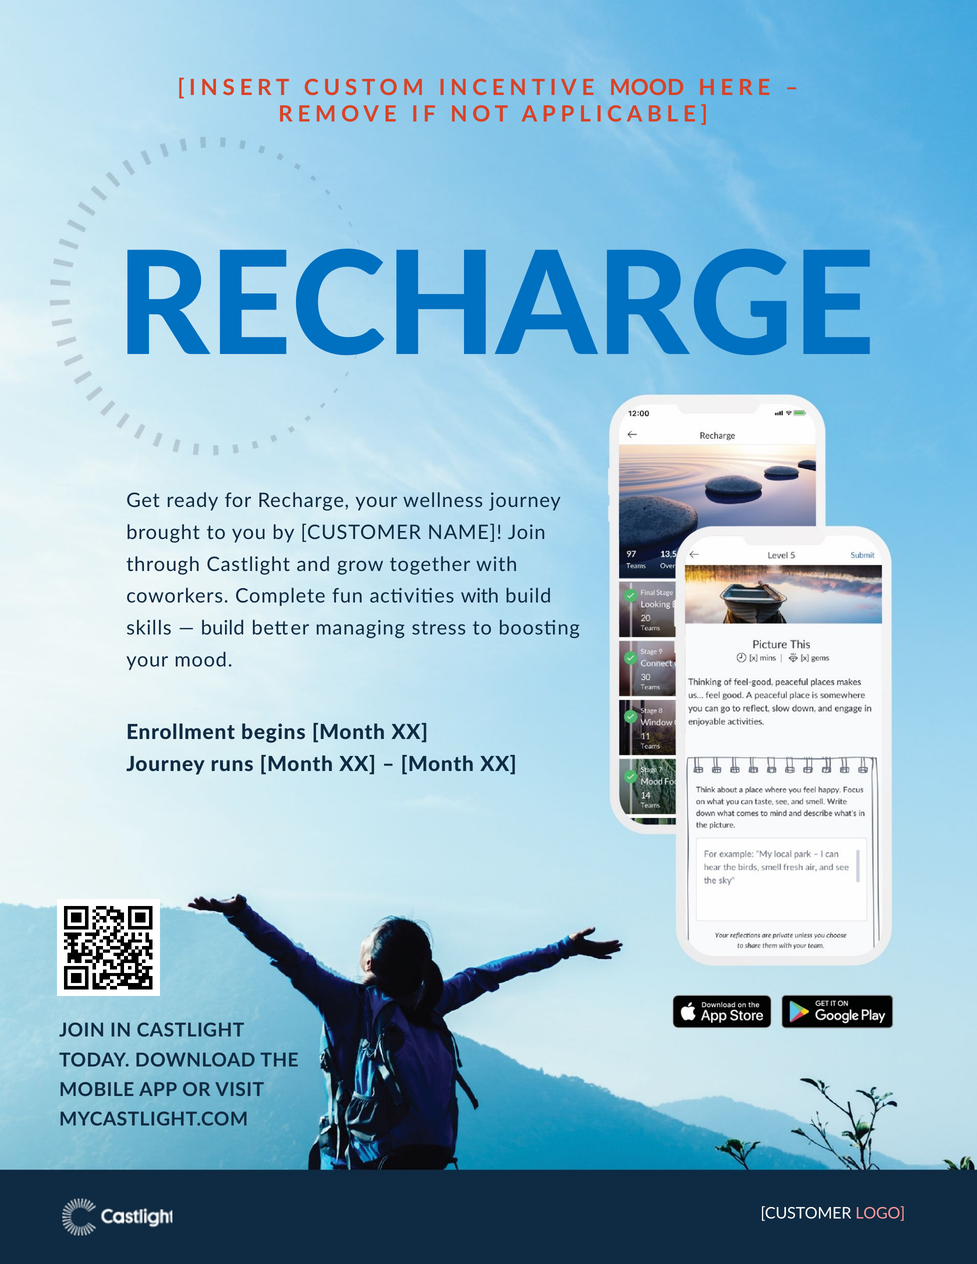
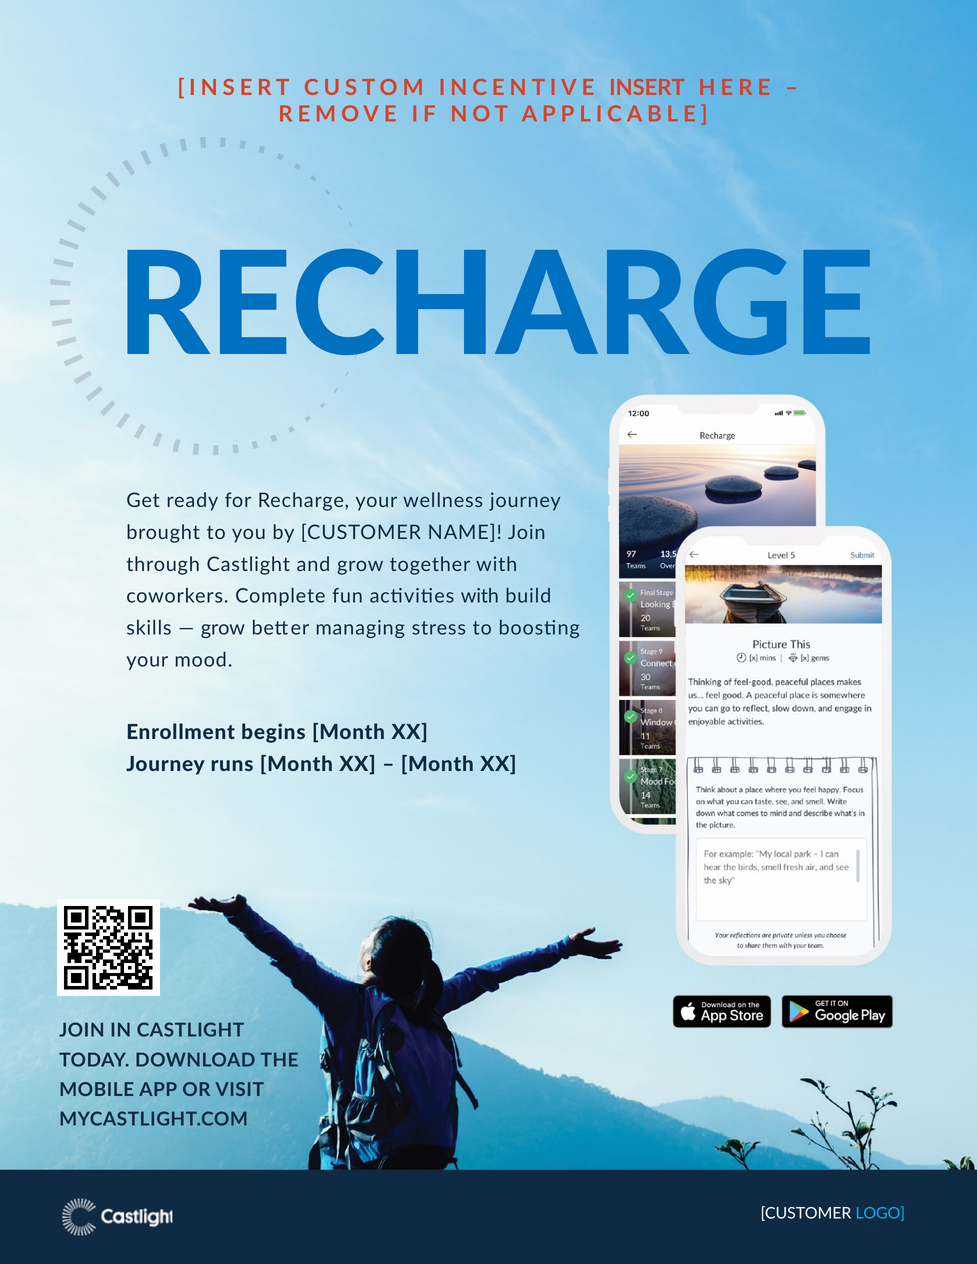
INCENTIVE MOOD: MOOD -> INSERT (647, 88)
build: build -> grow (223, 628)
LOGO colour: pink -> light blue (880, 1214)
